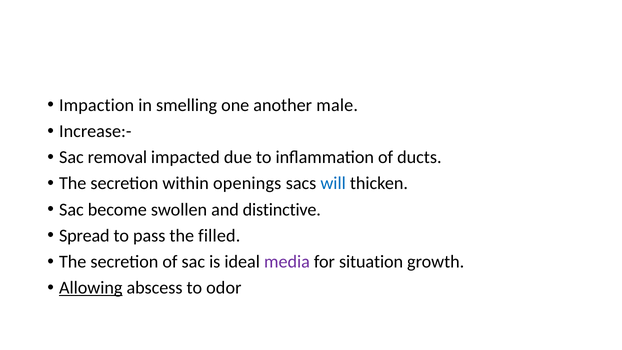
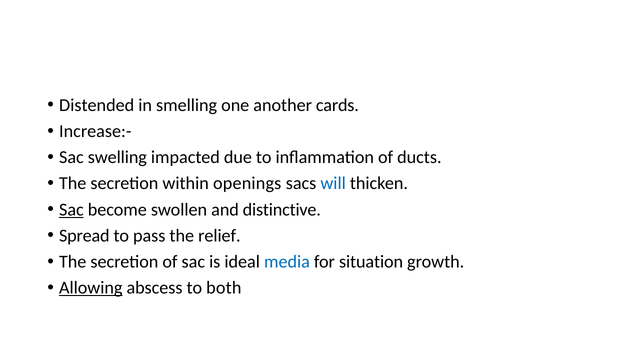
Impaction: Impaction -> Distended (97, 105)
male: male -> cards (337, 105)
removal: removal -> swelling (117, 157)
Sac underline: none -> present (71, 209)
filled: filled -> relief (219, 236)
media colour: purple -> blue (287, 262)
odor: odor -> both (224, 288)
